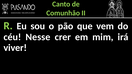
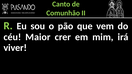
Nesse: Nesse -> Maior (38, 37)
